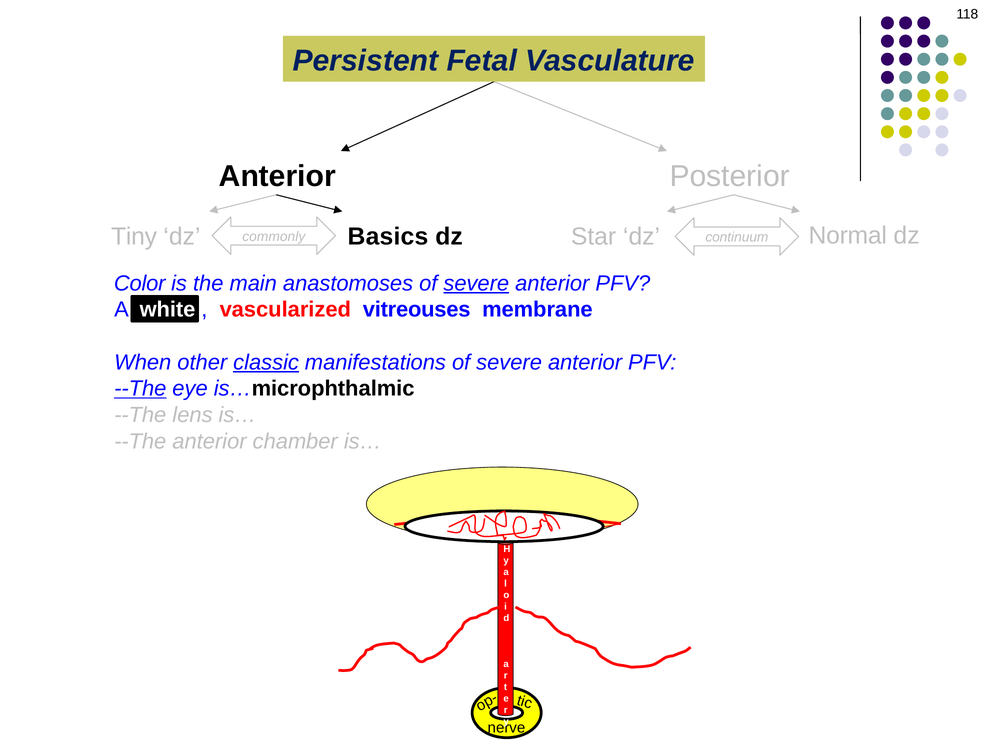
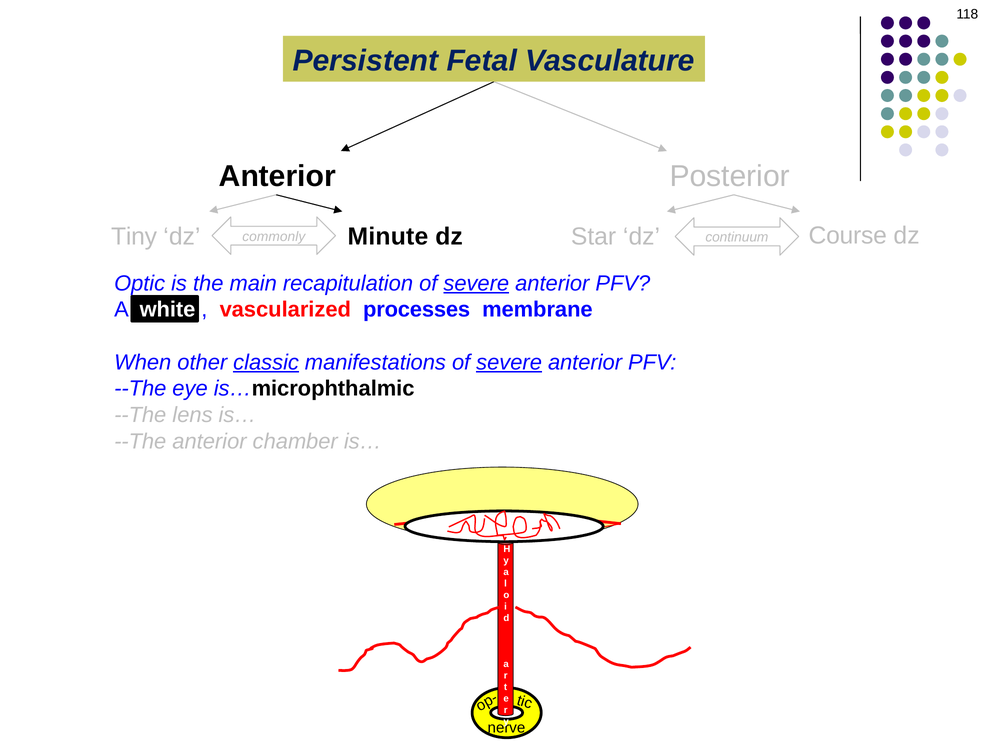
Basics: Basics -> Minute (388, 237)
Normal: Normal -> Course (848, 236)
Color: Color -> Optic (140, 283)
anastomoses: anastomoses -> recapitulation (348, 283)
vitreouses: vitreouses -> processes (417, 310)
severe underline: none -> present (509, 362)
--The underline: present -> none (140, 389)
